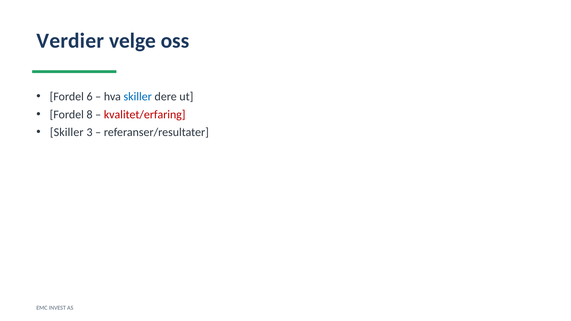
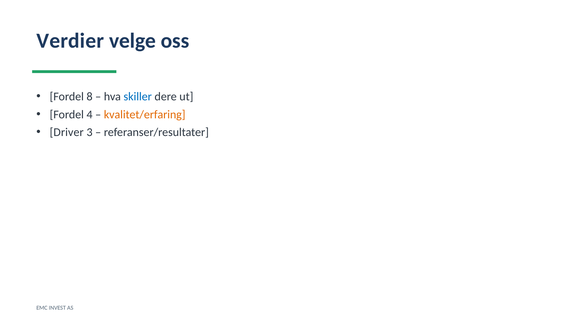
6: 6 -> 8 (90, 97)
8: 8 -> 4 (90, 115)
kvalitet/erfaring colour: red -> orange (145, 115)
Skiller: Skiller -> Driver (67, 132)
